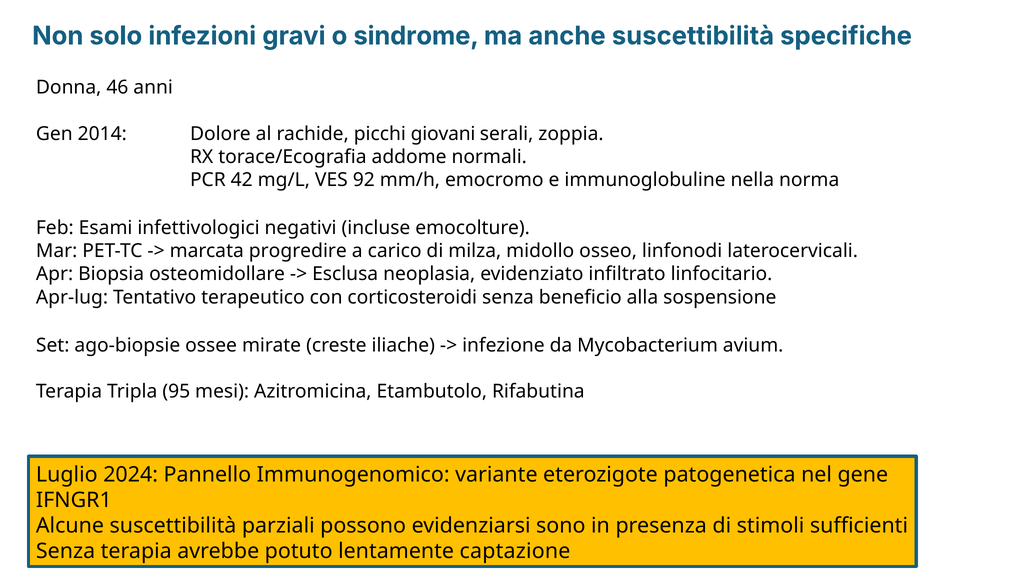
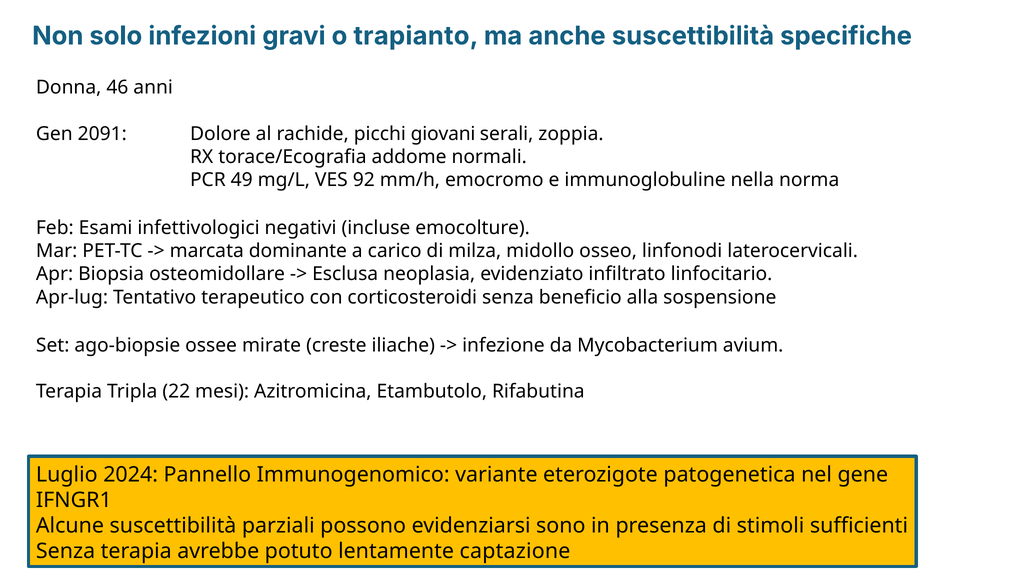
sindrome: sindrome -> trapianto (416, 36)
2014: 2014 -> 2091 (102, 134)
42: 42 -> 49 (242, 180)
progredire: progredire -> dominante (298, 251)
95: 95 -> 22 (176, 392)
